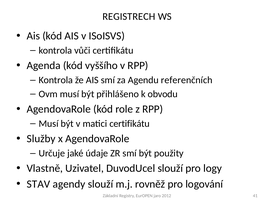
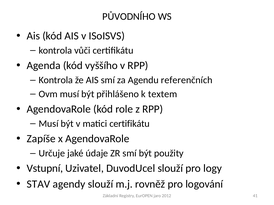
REGISTRECH: REGISTRECH -> PŮVODNÍHO (129, 16)
obvodu: obvodu -> textem (163, 94)
Služby: Služby -> Zapíše (41, 139)
Vlastně: Vlastně -> Vstupní (45, 169)
